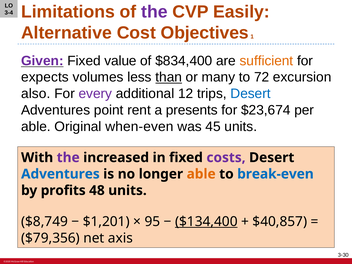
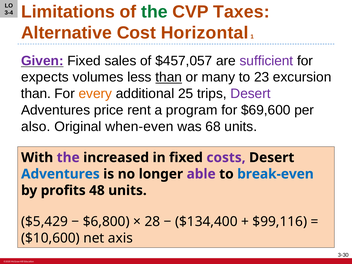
the colour: purple -> green (154, 12)
Easily: Easily -> Taxes (241, 12)
Objectives: Objectives -> Horizontal (205, 33)
value: value -> sales (120, 61)
$834,400: $834,400 -> $457,057 (184, 61)
sufficient colour: orange -> purple (266, 61)
72: 72 -> 23 (262, 77)
also: also -> than (36, 94)
every colour: purple -> orange (95, 94)
12: 12 -> 25 (186, 94)
Desert colour: blue -> purple (251, 94)
point: point -> price (109, 110)
presents: presents -> program (192, 110)
$23,674: $23,674 -> $69,600 (266, 110)
able: able -> also (36, 127)
45: 45 -> 68 (213, 127)
able colour: orange -> purple (201, 174)
$8,749: $8,749 -> $5,429 (44, 222)
$1,201: $1,201 -> $6,800 (106, 222)
95: 95 -> 28 (152, 222)
$134,400 underline: present -> none (206, 222)
$40,857: $40,857 -> $99,116 (280, 222)
$79,356: $79,356 -> $10,600 (50, 238)
